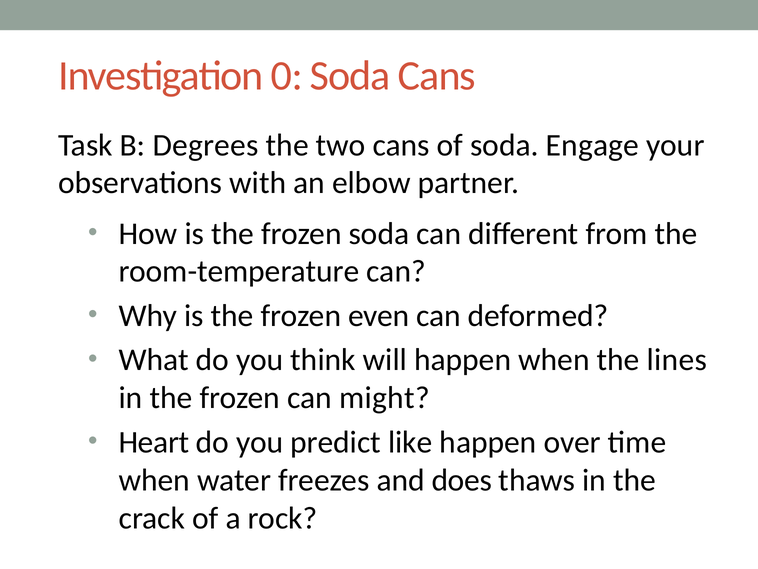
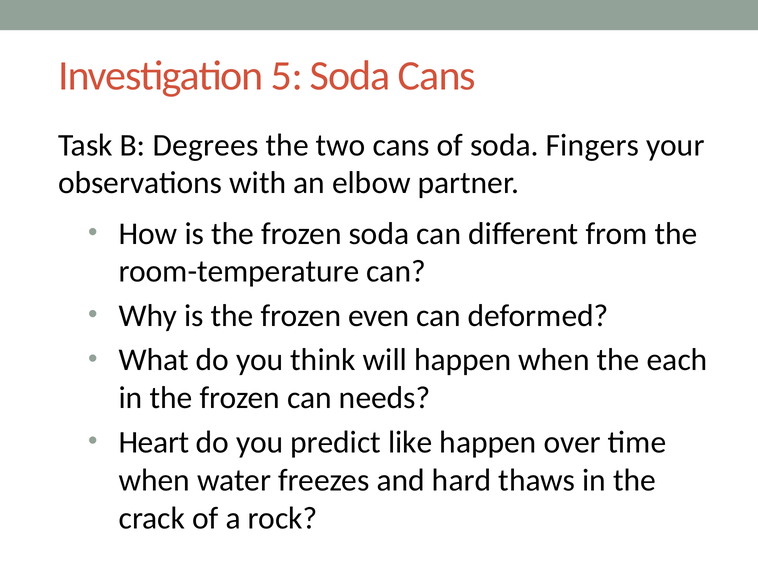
0: 0 -> 5 (287, 76)
Engage: Engage -> Fingers (592, 145)
lines: lines -> each (677, 360)
might: might -> needs (385, 398)
does: does -> hard (462, 480)
